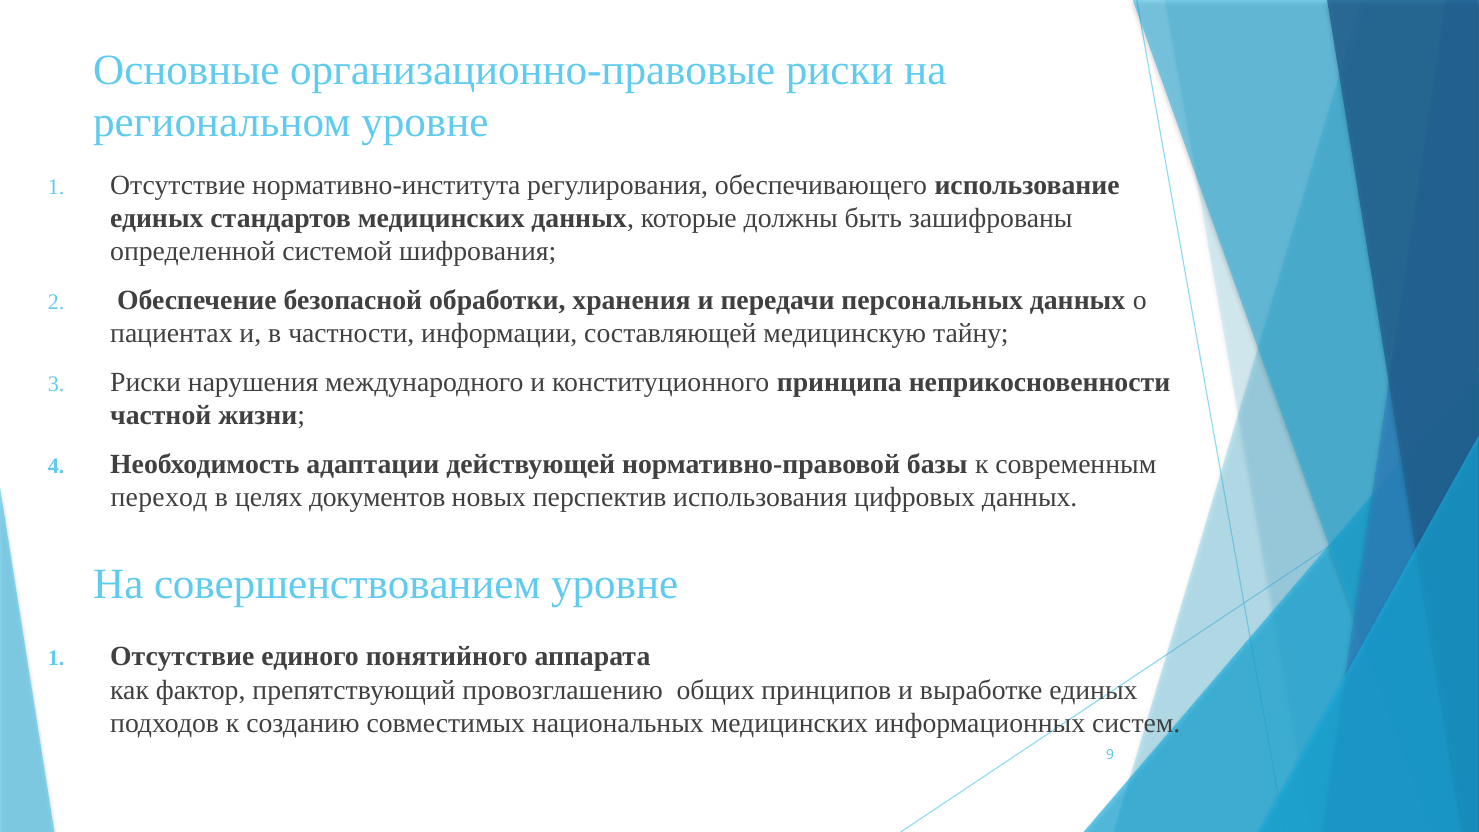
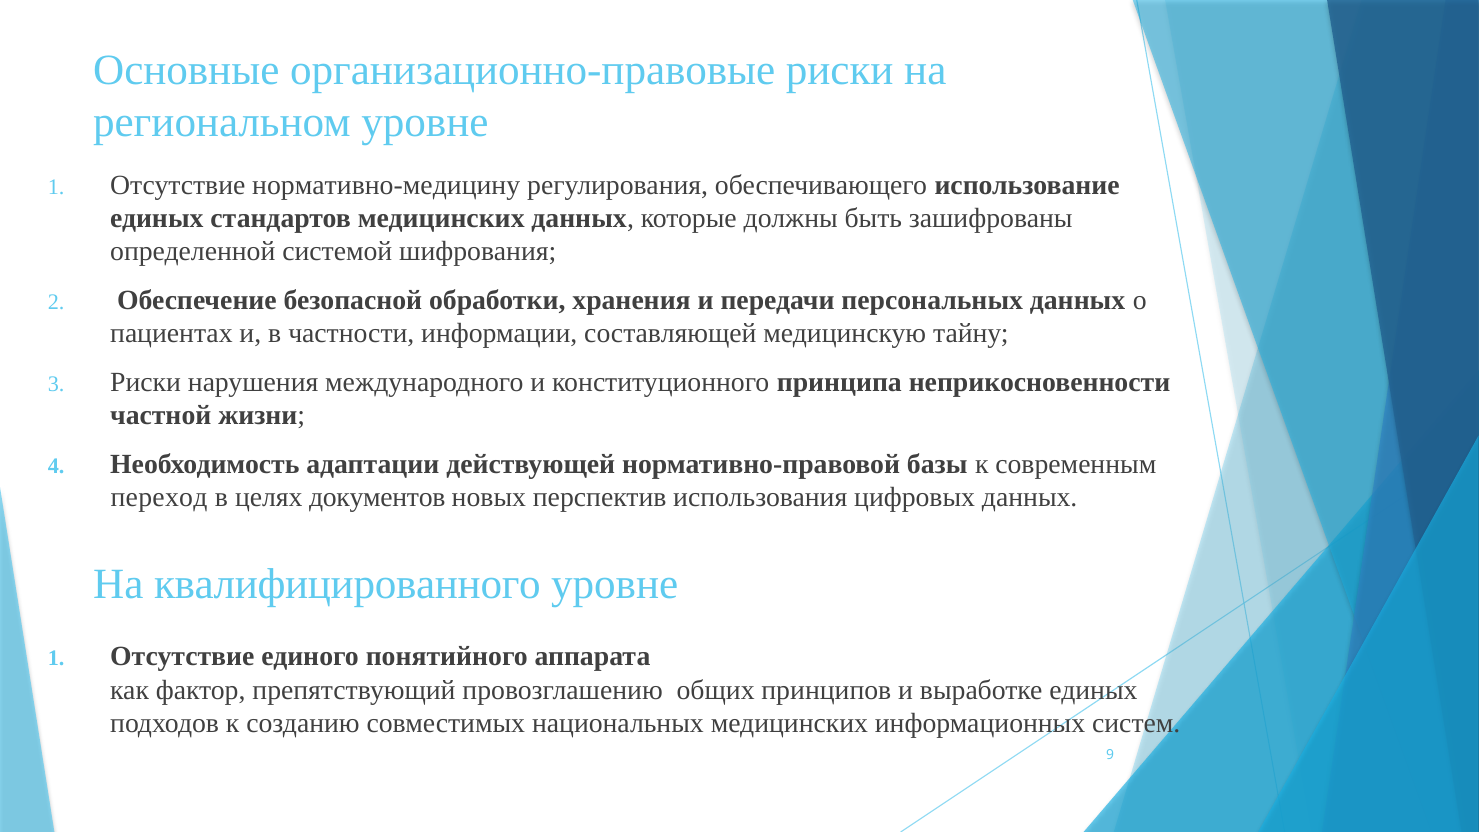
нормативно-института: нормативно-института -> нормативно-медицину (386, 185)
совершенствованием: совершенствованием -> квалифицированного (347, 584)
